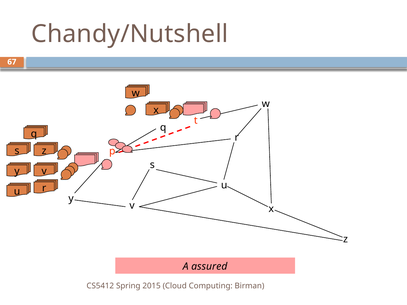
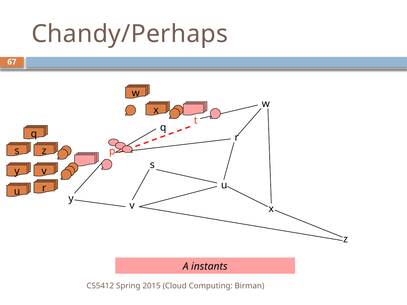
Chandy/Nutshell: Chandy/Nutshell -> Chandy/Perhaps (130, 34)
assured: assured -> instants (209, 267)
